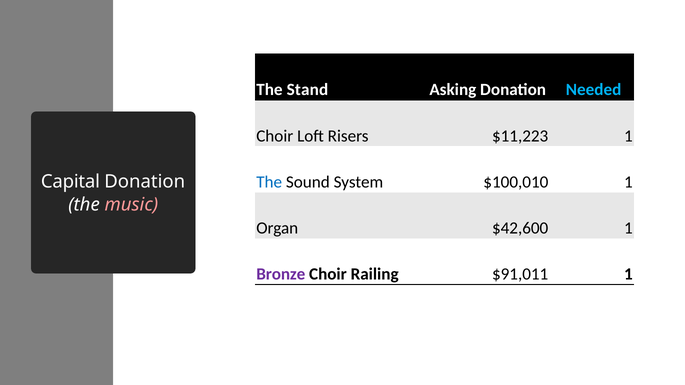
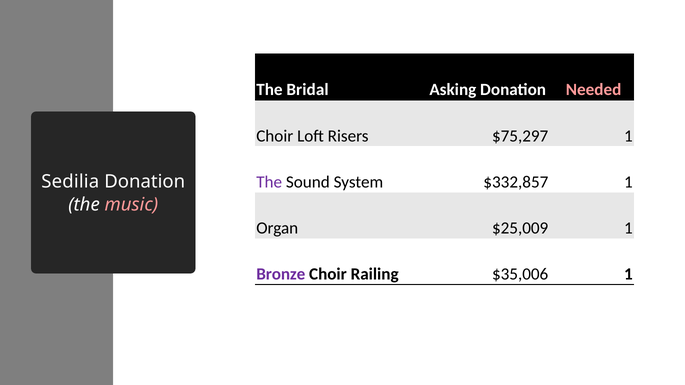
Stand: Stand -> Bridal (308, 90)
Needed colour: light blue -> pink (594, 90)
$11,223: $11,223 -> $75,297 (520, 136)
The colour: blue -> purple (269, 182)
$100,010: $100,010 -> $332,857 (516, 182)
Capital: Capital -> Sedilia (70, 182)
$42,600: $42,600 -> $25,009 (520, 228)
$91,011: $91,011 -> $35,006 (520, 275)
